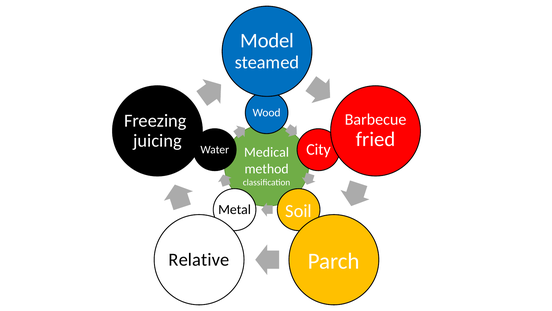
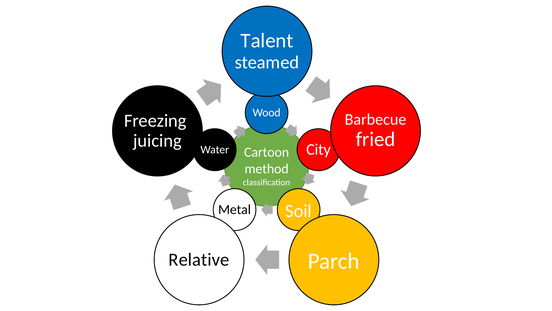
Model: Model -> Talent (267, 41)
Medical: Medical -> Cartoon (267, 152)
